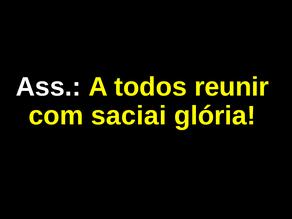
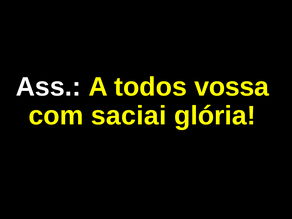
reunir: reunir -> vossa (232, 87)
